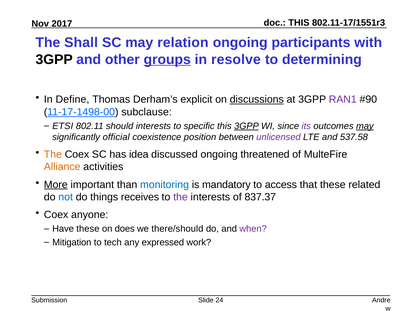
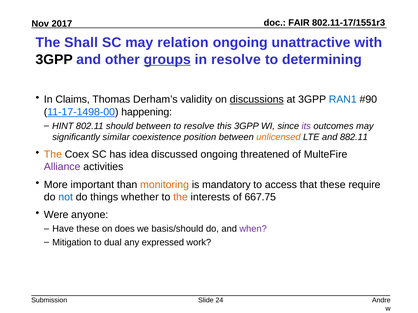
THIS: THIS -> FAIR (299, 23)
participants: participants -> unattractive (311, 43)
Define: Define -> Claims (73, 100)
explicit: explicit -> validity (196, 100)
RAN1 colour: purple -> blue (343, 100)
subclause: subclause -> happening (147, 112)
ETSI: ETSI -> HINT (63, 126)
should interests: interests -> between (153, 126)
to specific: specific -> resolve (199, 126)
3GPP underline: present -> none (246, 126)
may underline: present -> none (365, 126)
official: official -> similar (116, 137)
unlicensed colour: purple -> orange (278, 137)
537.58: 537.58 -> 882.11 (354, 137)
Alliance colour: orange -> purple (62, 167)
More underline: present -> none (56, 185)
monitoring colour: blue -> orange (165, 185)
related: related -> require (364, 185)
receives: receives -> whether (140, 197)
the colour: purple -> orange (181, 197)
837.37: 837.37 -> 667.75 (260, 197)
Coex: Coex -> Were (56, 215)
there/should: there/should -> basis/should (177, 229)
tech: tech -> dual (113, 243)
